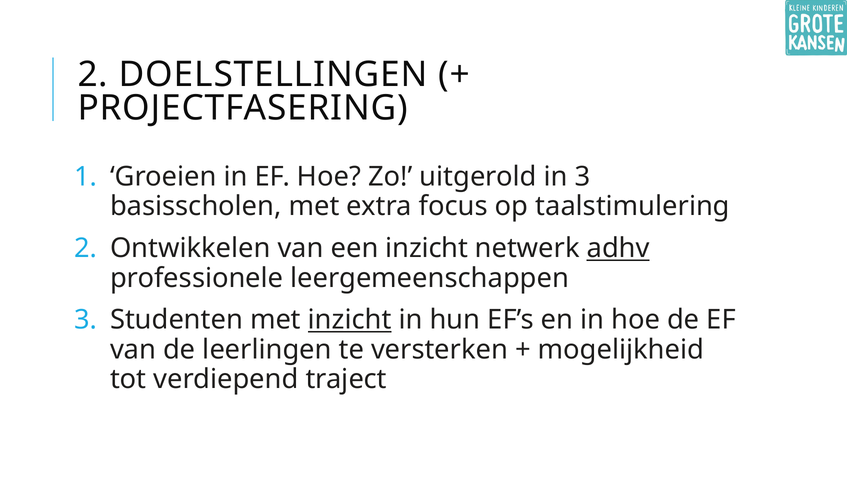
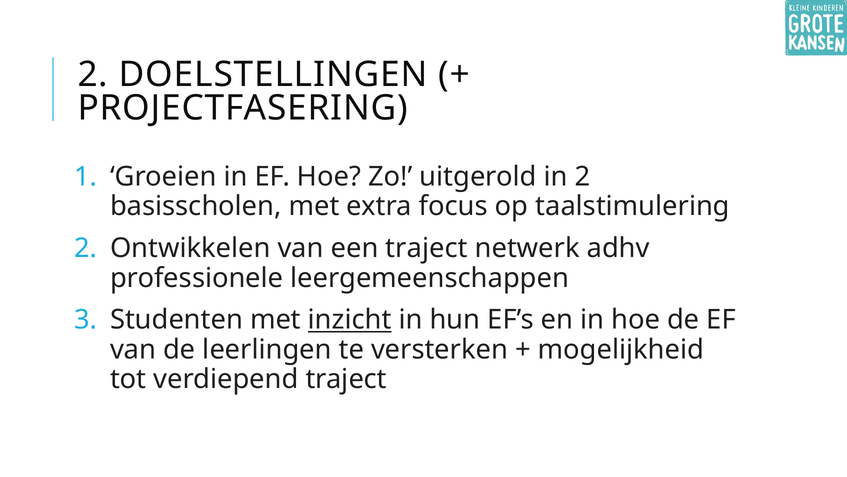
in 3: 3 -> 2 (582, 177)
een inzicht: inzicht -> traject (427, 248)
adhv underline: present -> none (618, 248)
